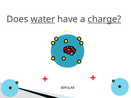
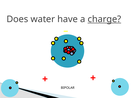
water underline: present -> none (43, 19)
